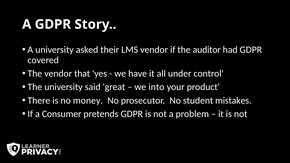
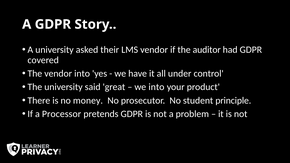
vendor that: that -> into (82, 74)
mistakes: mistakes -> principle (233, 101)
Consumer: Consumer -> Processor (62, 114)
